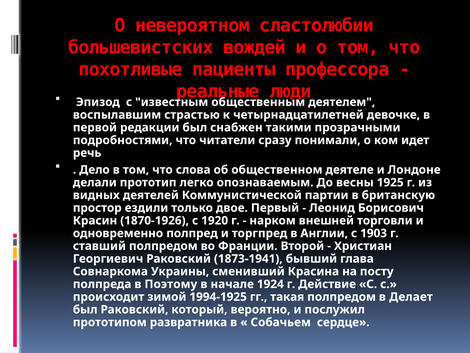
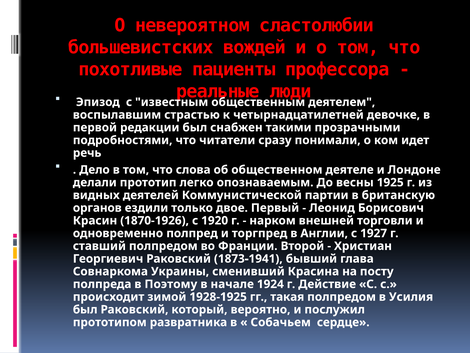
простор: простор -> органов (97, 208)
1903: 1903 -> 1927 (374, 233)
1994-1925: 1994-1925 -> 1928-1925 (218, 296)
Делает: Делает -> Усилия (411, 296)
